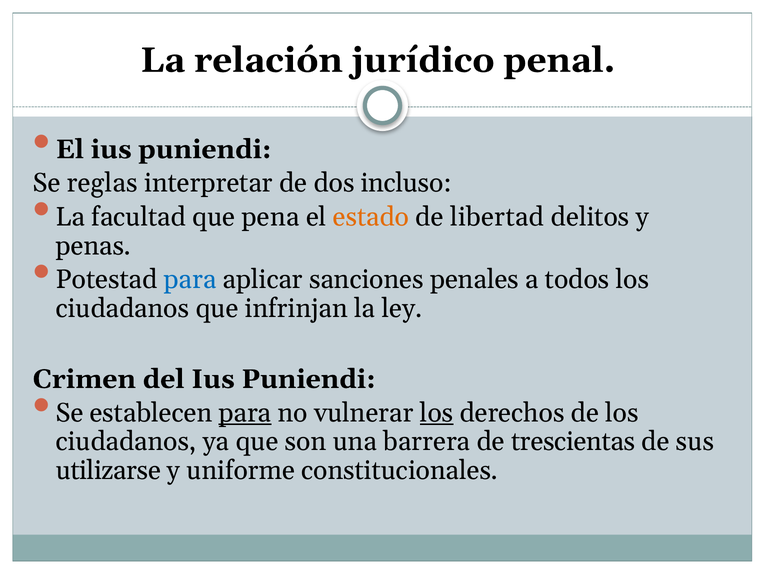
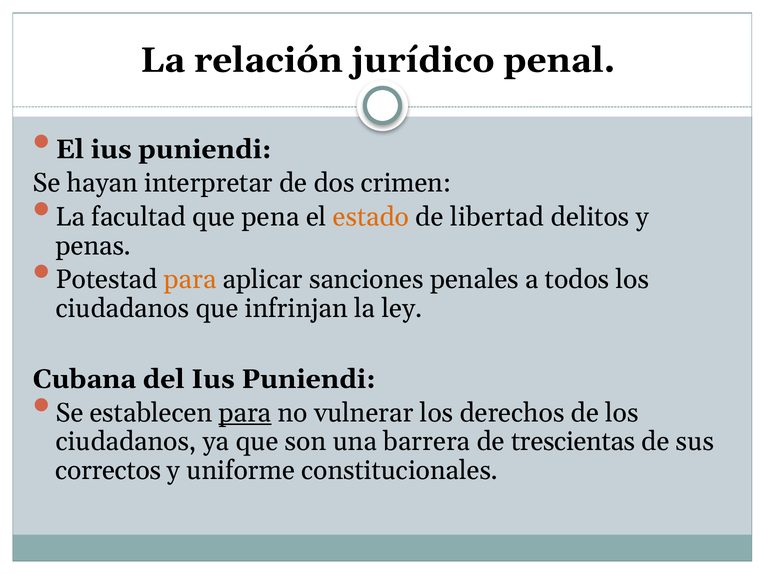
reglas: reglas -> hayan (102, 183)
incluso: incluso -> crimen (406, 183)
para colour: blue -> orange (190, 279)
Crimen: Crimen -> Cubana (84, 379)
los underline: present -> none (437, 413)
utilizarse: utilizarse -> correctos (108, 470)
